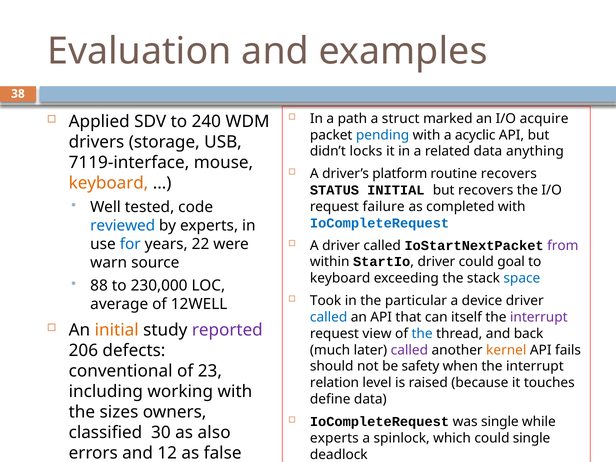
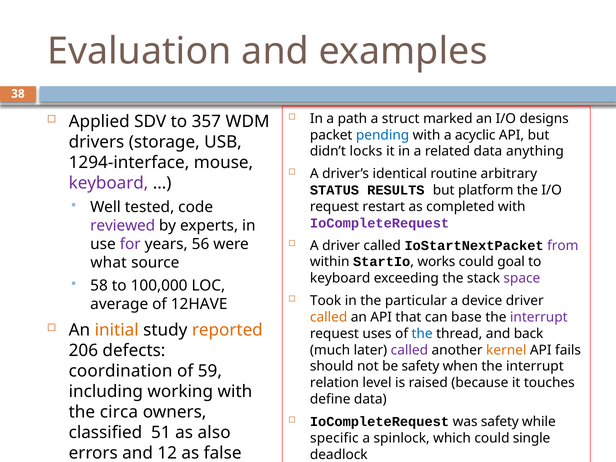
acquire: acquire -> designs (544, 119)
240: 240 -> 357 (206, 122)
7119-interface: 7119-interface -> 1294-interface (129, 163)
platform: platform -> identical (400, 174)
routine recovers: recovers -> arbitrary (509, 174)
keyboard colour: orange -> purple (108, 183)
STATUS INITIAL: INITIAL -> RESULTS (396, 190)
but recovers: recovers -> platform (486, 190)
failure: failure -> restart (384, 207)
IoCompleteRequest colour: blue -> purple (380, 223)
reviewed colour: blue -> purple (123, 226)
for colour: blue -> purple (130, 244)
22: 22 -> 56 (201, 244)
StartIo driver: driver -> works (436, 262)
warn: warn -> what (109, 263)
space colour: blue -> purple (522, 278)
88: 88 -> 58 (99, 286)
230,000: 230,000 -> 100,000 (159, 286)
12WELL: 12WELL -> 12HAVE (199, 304)
called colour: blue -> orange (329, 317)
itself: itself -> base (466, 317)
reported colour: purple -> orange (227, 330)
view: view -> uses (377, 334)
conventional: conventional -> coordination (121, 371)
23: 23 -> 59 (210, 371)
sizes: sizes -> circa (119, 412)
was single: single -> safety (500, 422)
30: 30 -> 51 (161, 433)
experts: experts -> specific (334, 438)
